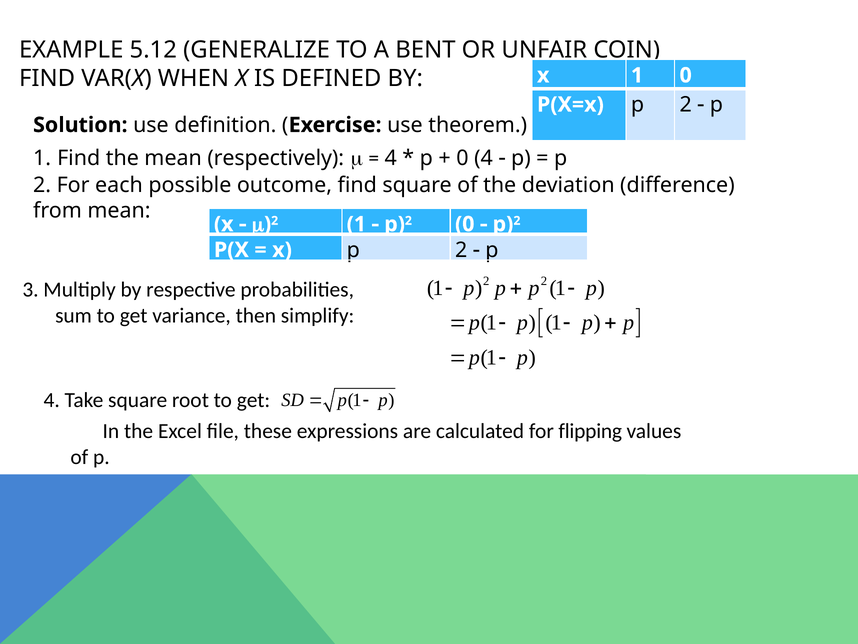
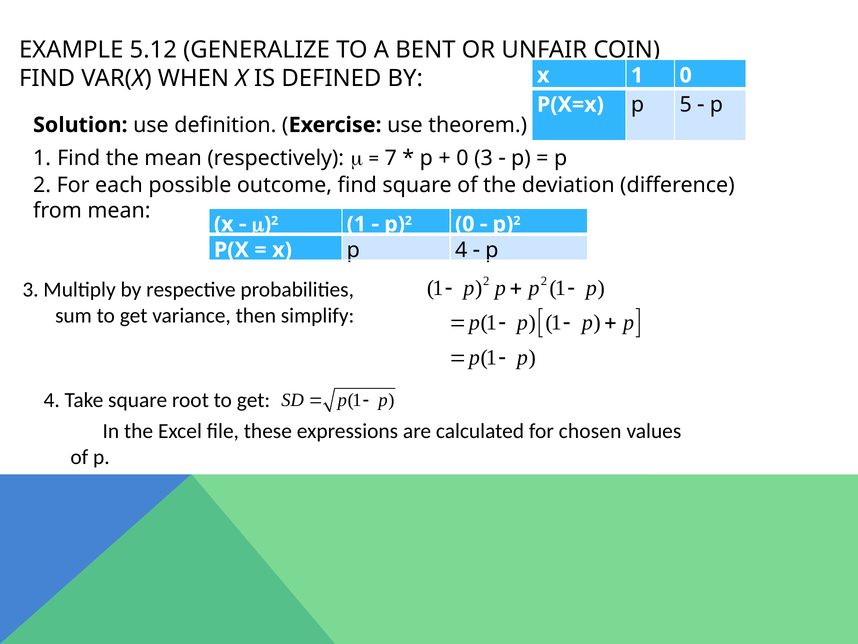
P(X=x p 2: 2 -> 5 (686, 105)
4: 4 -> 7 (391, 158)
0 4: 4 -> 3 (483, 158)
x p 2: 2 -> 4 (461, 250)
flipping: flipping -> chosen (590, 431)
